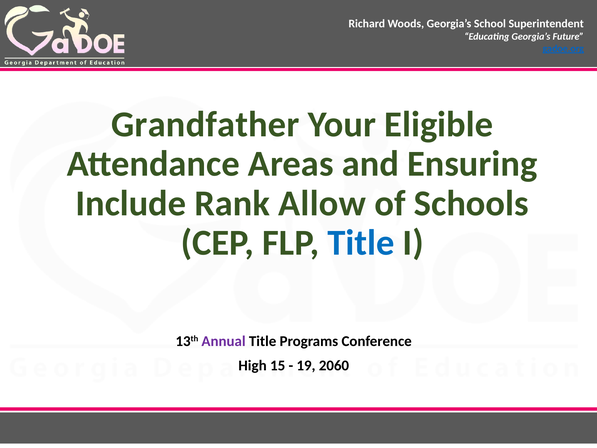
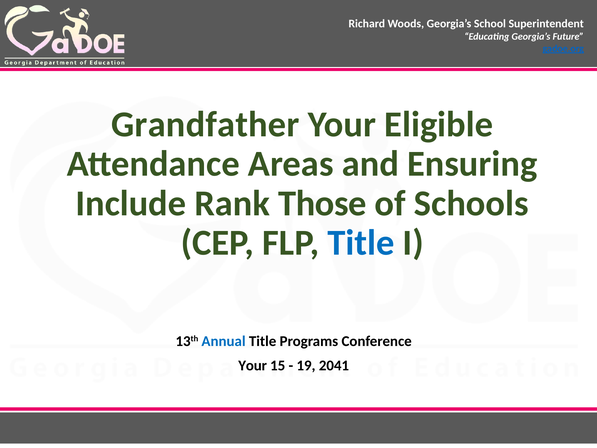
Allow: Allow -> Those (322, 203)
Annual colour: purple -> blue (224, 341)
High: High -> Your (253, 365)
2060: 2060 -> 2041 (334, 365)
